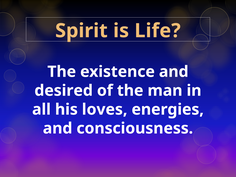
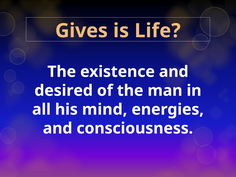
Spirit: Spirit -> Gives (81, 31)
loves: loves -> mind (105, 109)
